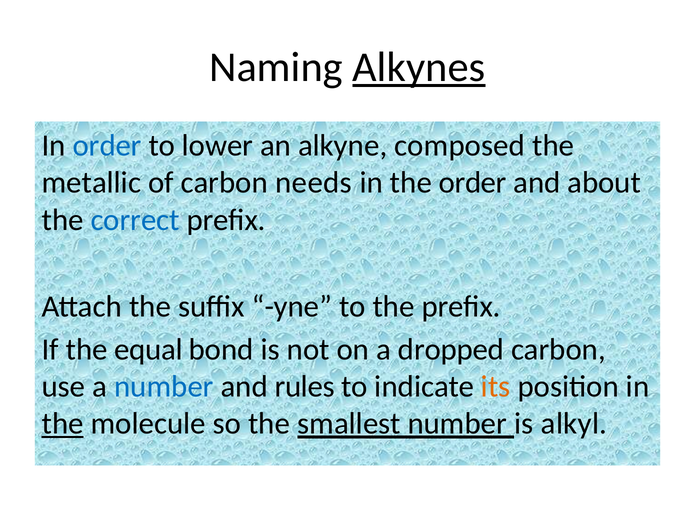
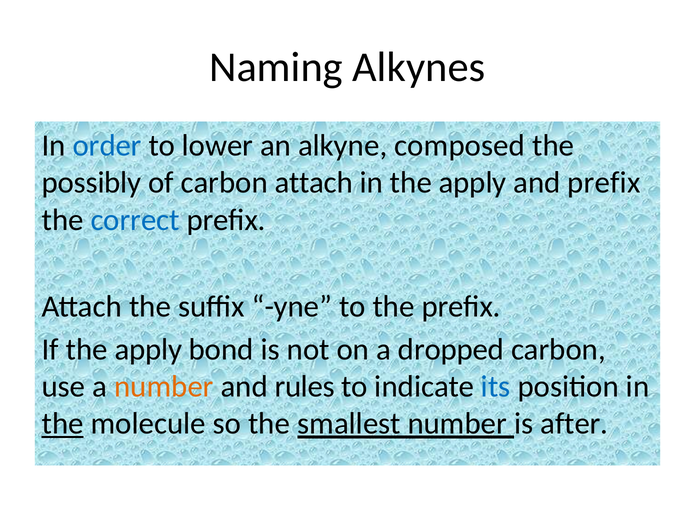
Alkynes underline: present -> none (419, 67)
metallic: metallic -> possibly (92, 183)
carbon needs: needs -> attach (314, 183)
in the order: order -> apply (473, 183)
and about: about -> prefix (604, 183)
If the equal: equal -> apply (148, 350)
number colour: blue -> orange (164, 387)
its colour: orange -> blue (496, 387)
alkyl: alkyl -> after (574, 424)
